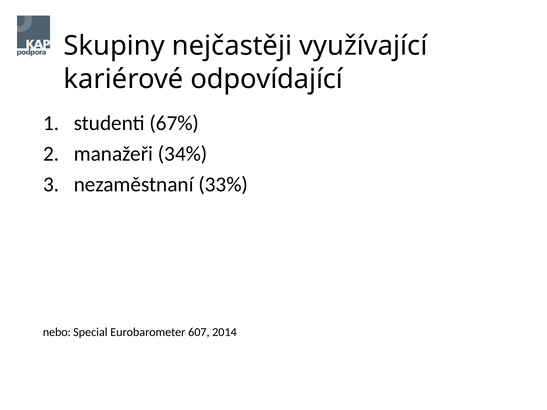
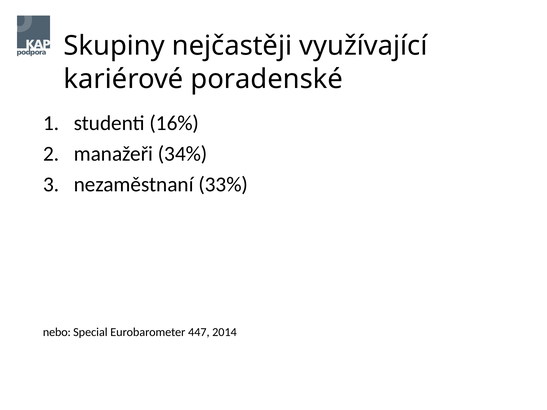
odpovídající: odpovídající -> poradenské (267, 79)
67%: 67% -> 16% (174, 123)
607: 607 -> 447 (199, 332)
